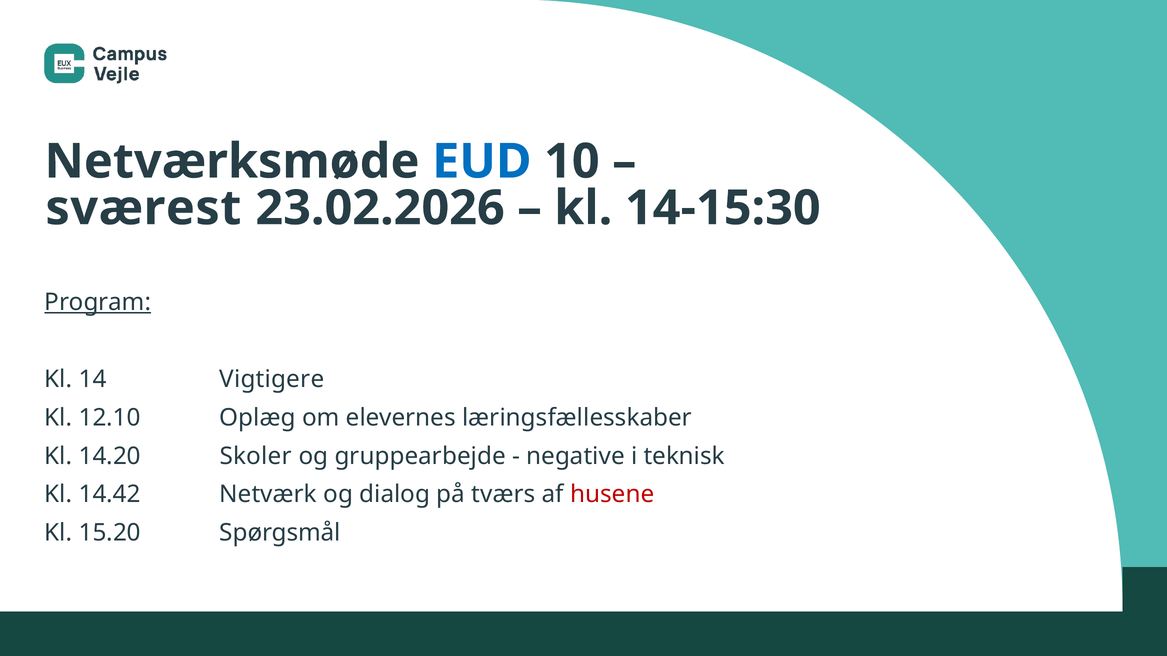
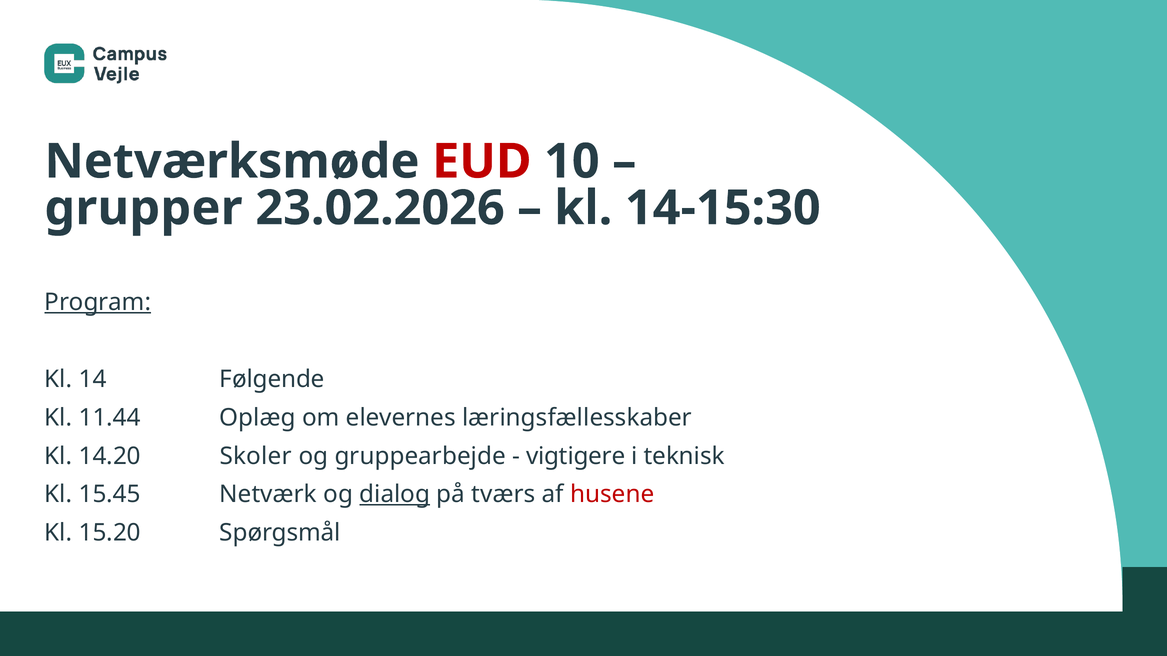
EUD colour: blue -> red (482, 162)
sværest: sværest -> grupper (143, 208)
Vigtigere: Vigtigere -> Følgende (272, 379)
12.10: 12.10 -> 11.44 (110, 418)
negative: negative -> vigtigere (576, 456)
14.42: 14.42 -> 15.45 (110, 495)
dialog underline: none -> present (395, 495)
